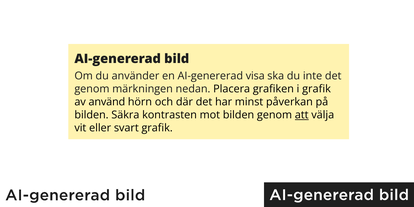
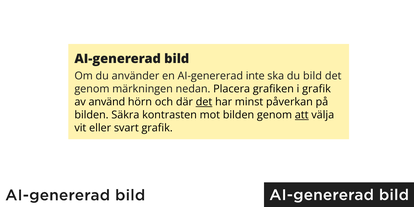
visa: visa -> inte (255, 76)
du inte: inte -> bild (312, 76)
det underline: none -> present (204, 102)
